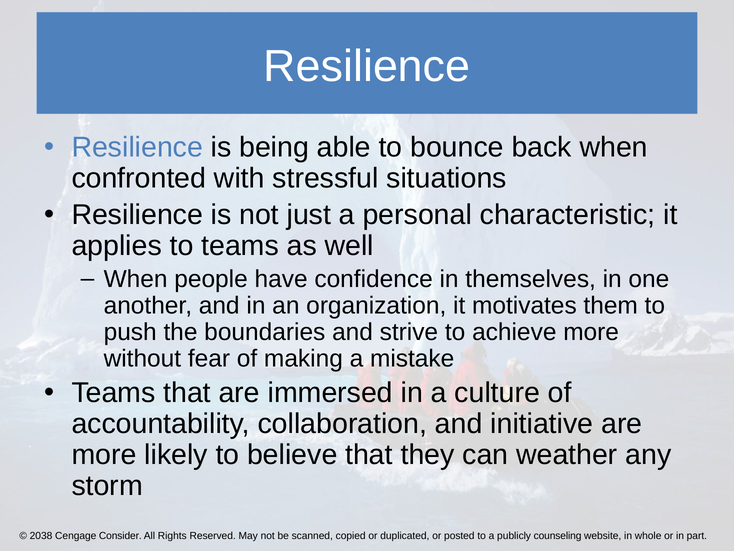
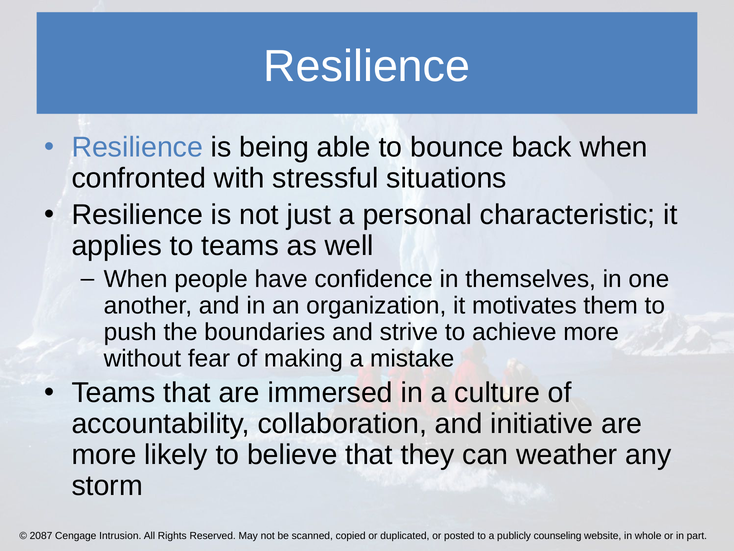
2038: 2038 -> 2087 (41, 535)
Consider: Consider -> Intrusion (120, 535)
